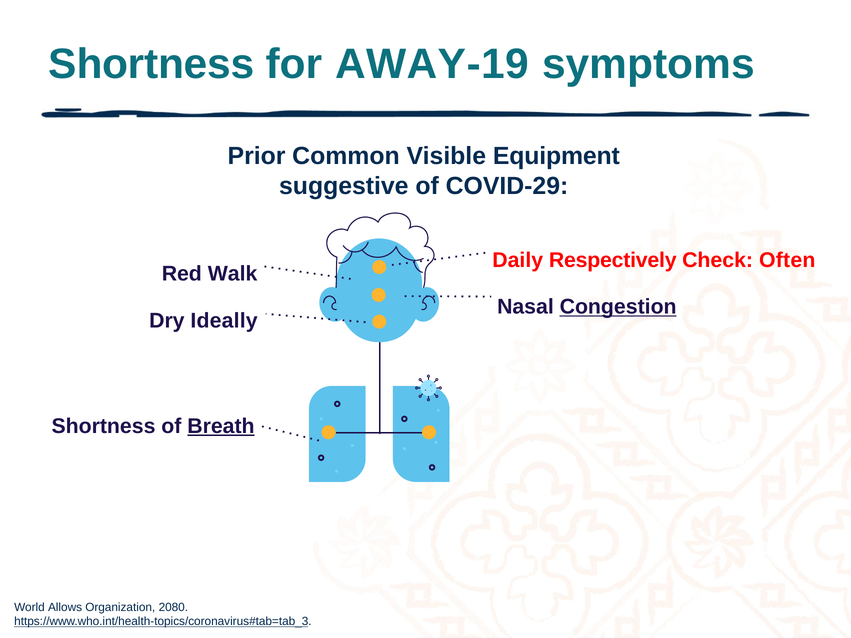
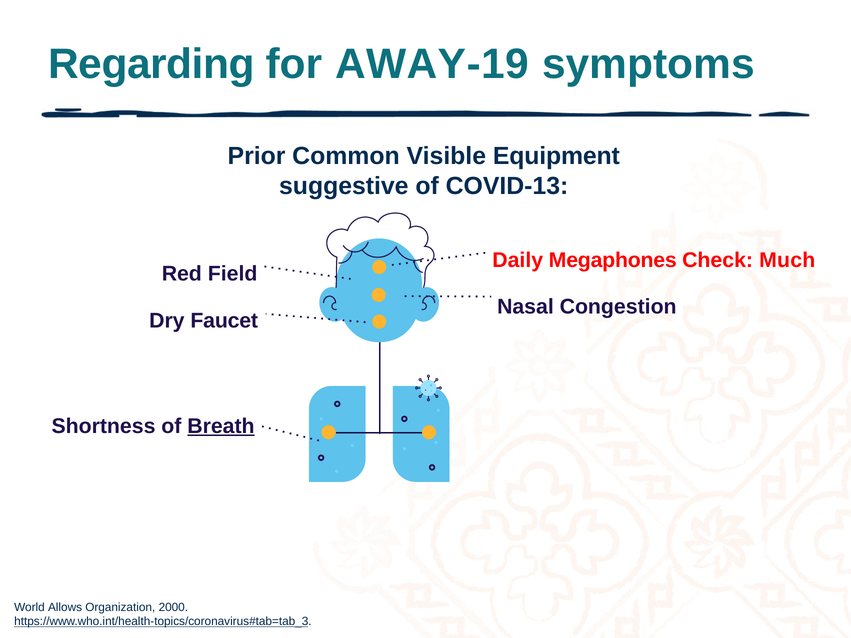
Shortness: Shortness -> Regarding (151, 64)
COVID-29: COVID-29 -> COVID-13 (507, 186)
Respectively: Respectively -> Megaphones (613, 260)
Often: Often -> Much (787, 260)
Walk: Walk -> Field (233, 274)
Congestion underline: present -> none (618, 307)
Ideally: Ideally -> Faucet (224, 321)
2080: 2080 -> 2000 (173, 607)
